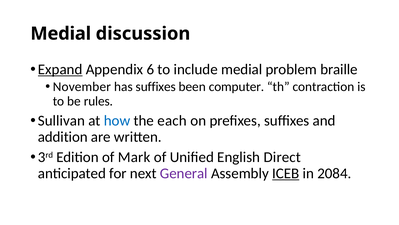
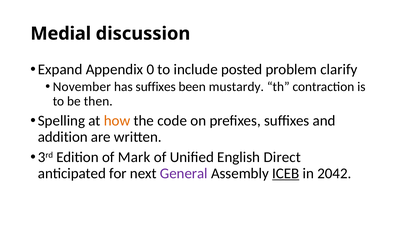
Expand underline: present -> none (60, 69)
6: 6 -> 0 (150, 69)
include medial: medial -> posted (242, 69)
braille: braille -> clarify (339, 69)
computer: computer -> mustardy (236, 87)
rules: rules -> then (98, 101)
Sullivan: Sullivan -> Spelling (61, 120)
how colour: blue -> orange (117, 120)
each: each -> code (172, 120)
2084: 2084 -> 2042 (334, 173)
